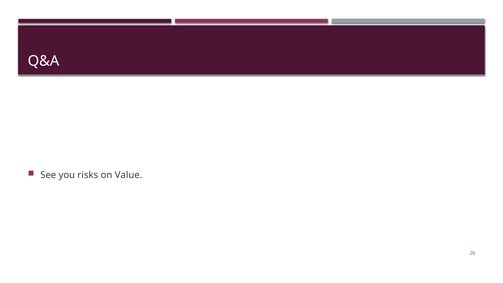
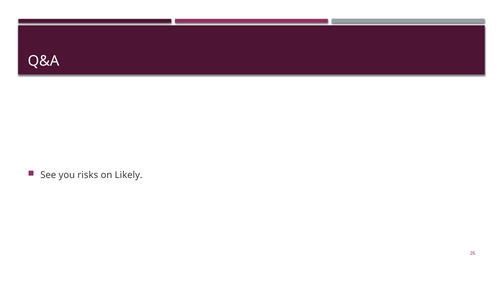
Value: Value -> Likely (129, 175)
